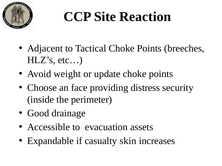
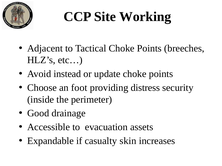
Reaction: Reaction -> Working (145, 17)
weight: weight -> instead (67, 74)
face: face -> foot (79, 88)
